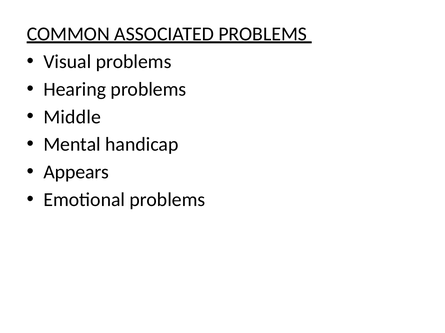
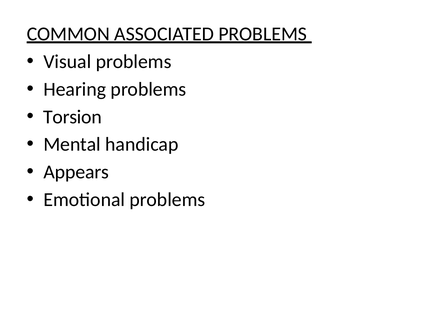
Middle: Middle -> Torsion (72, 117)
